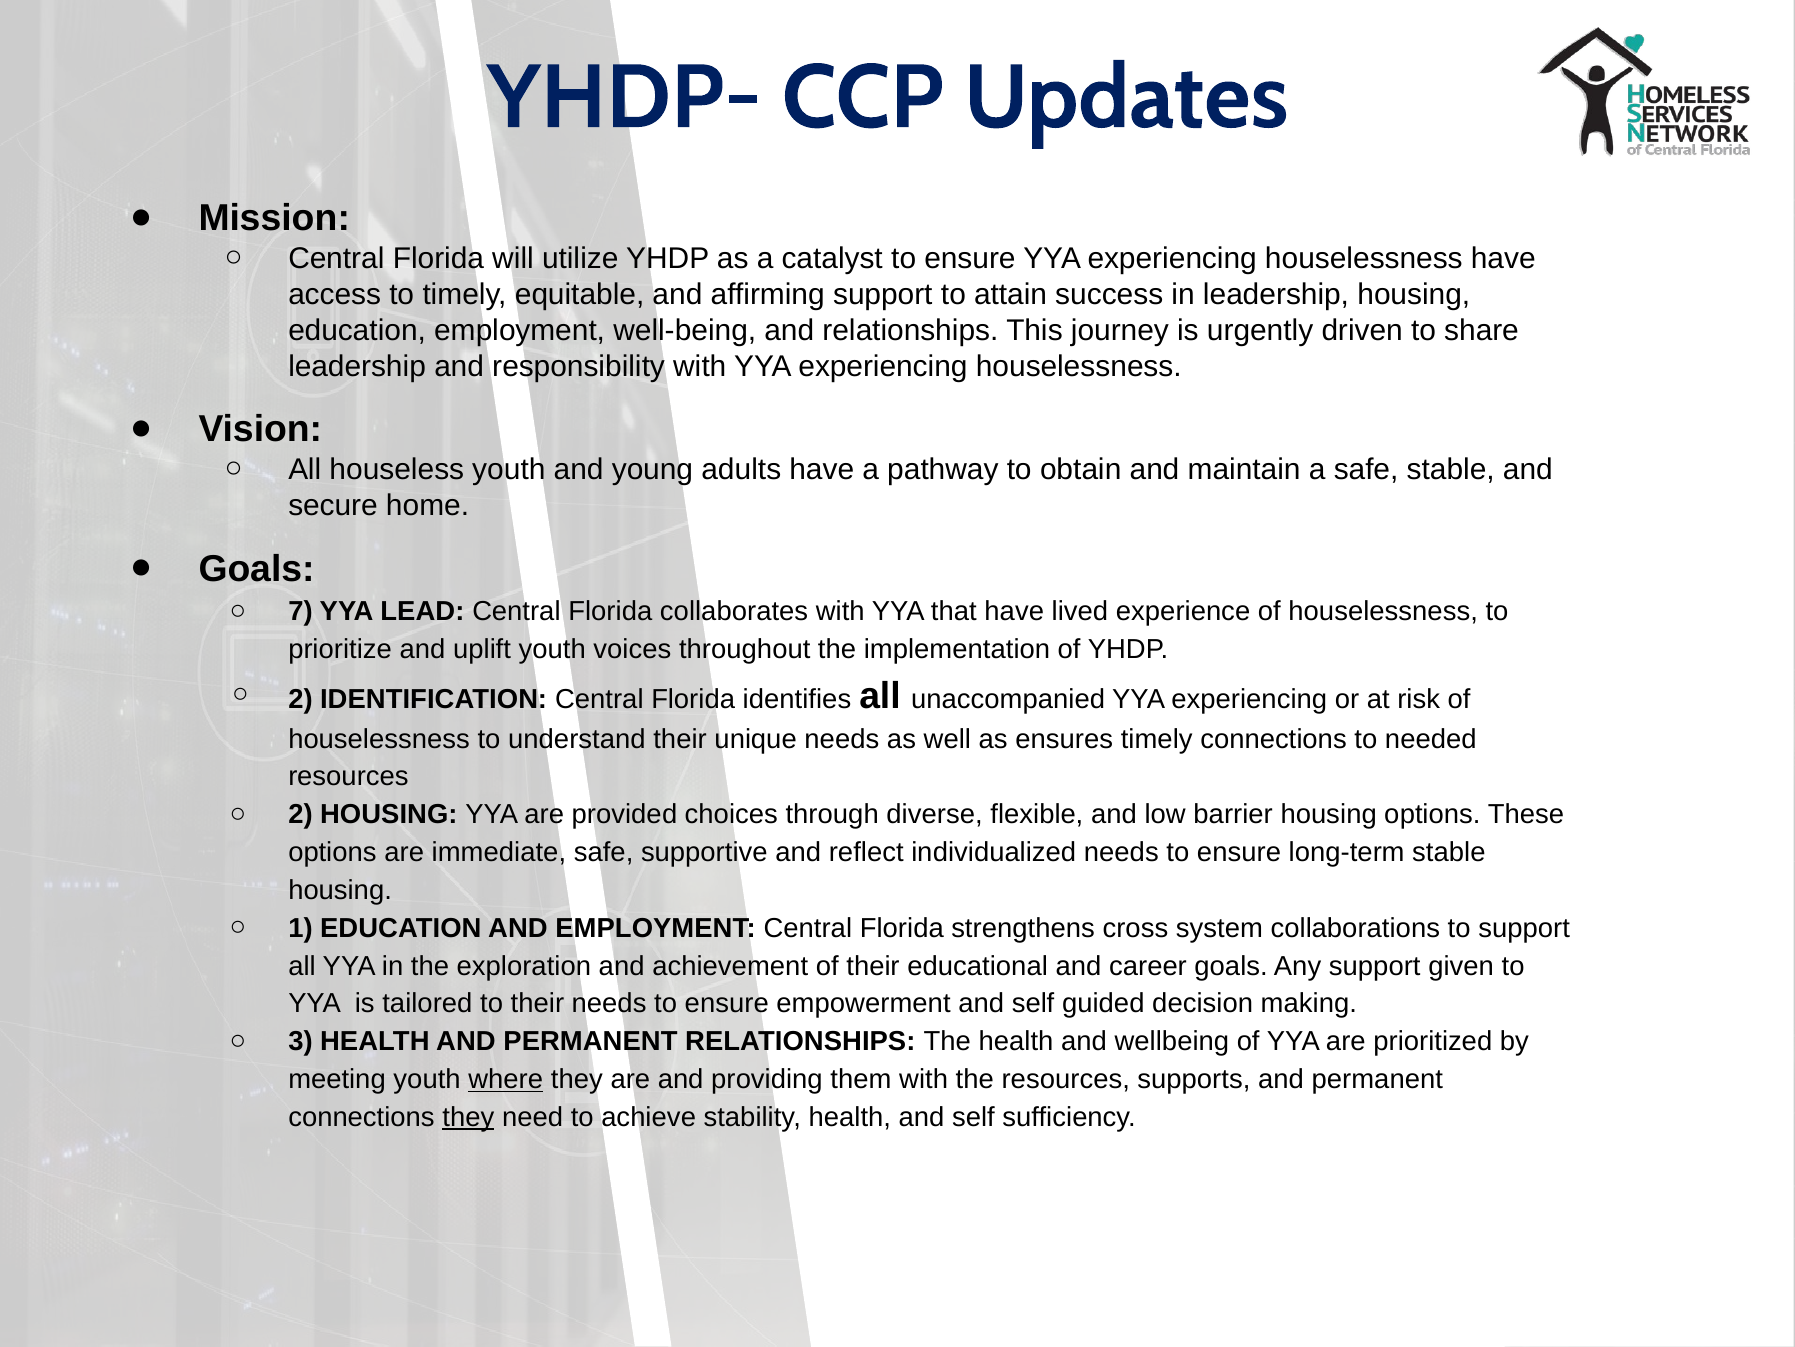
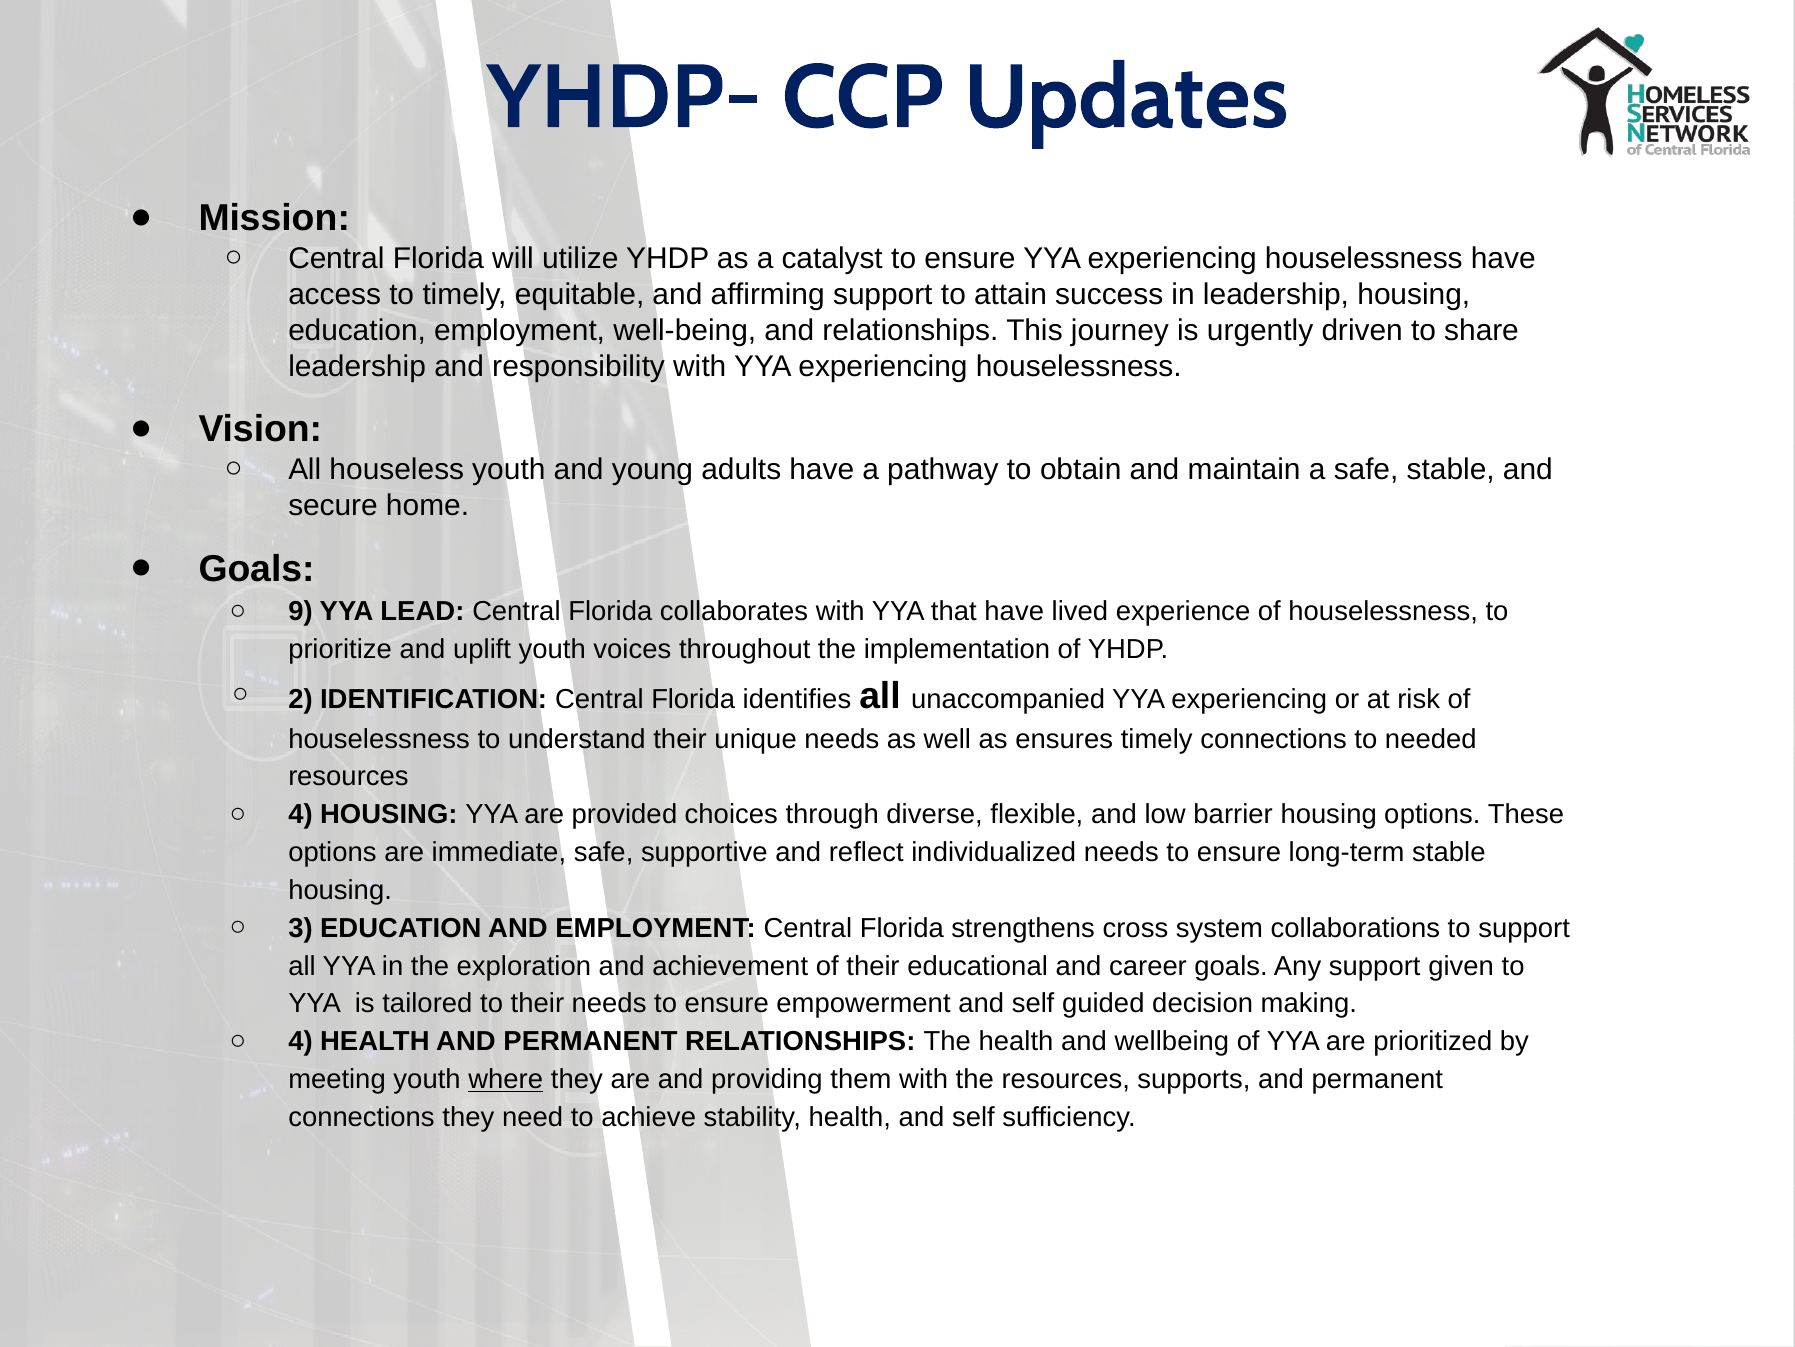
7: 7 -> 9 (300, 611)
2: 2 -> 4 (300, 814)
1: 1 -> 3 (300, 928)
3: 3 -> 4 (300, 1041)
they underline: present -> none (468, 1117)
